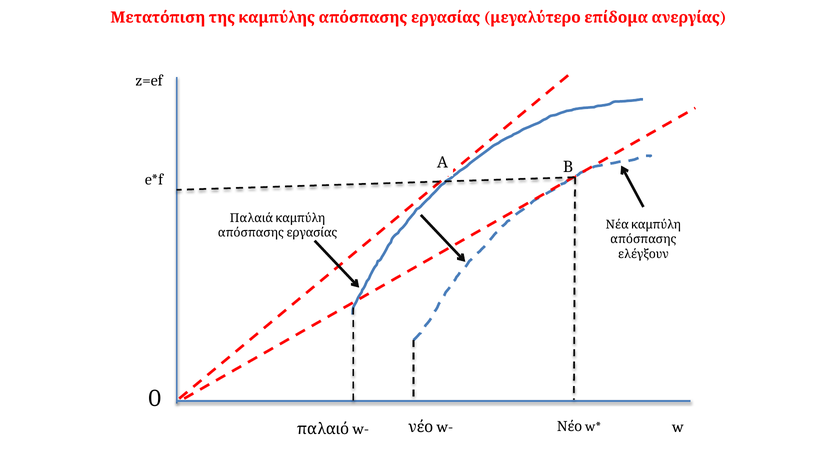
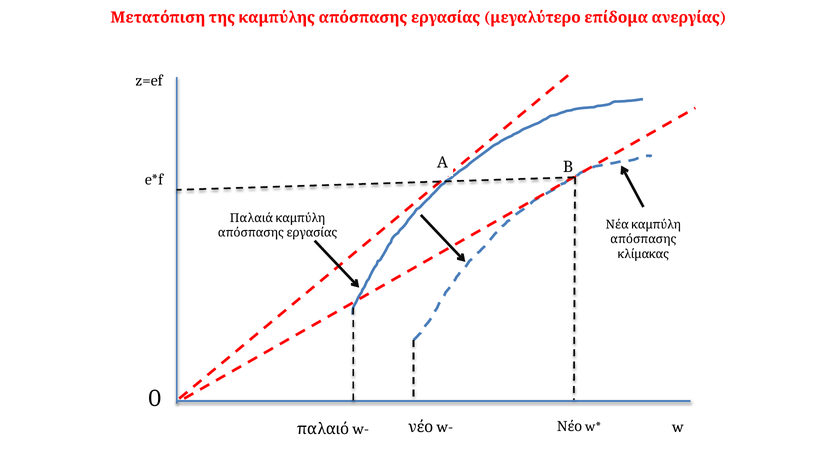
ελέγξουν: ελέγξουν -> κλίμακας (643, 254)
